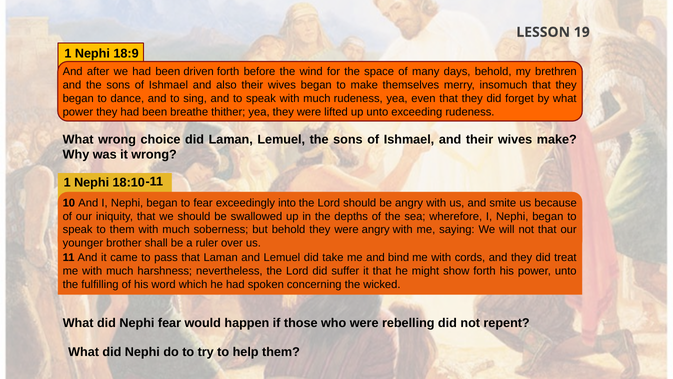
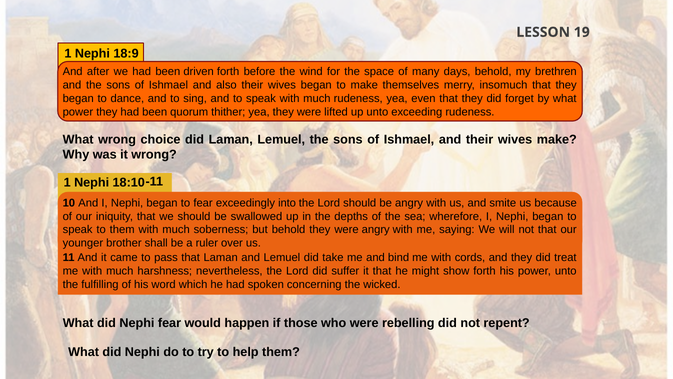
breathe: breathe -> quorum (189, 112)
